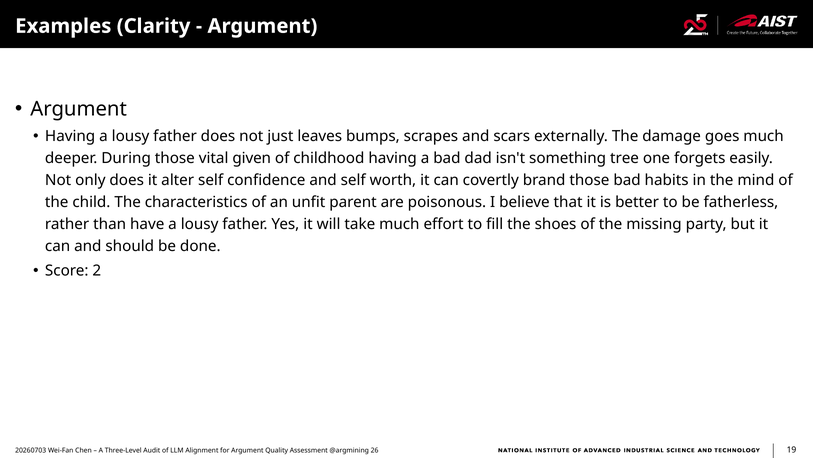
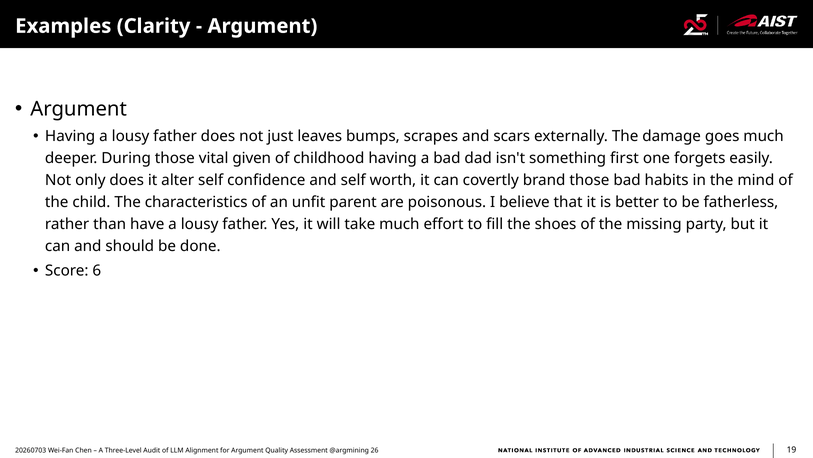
tree: tree -> first (624, 158)
2: 2 -> 6 (97, 270)
